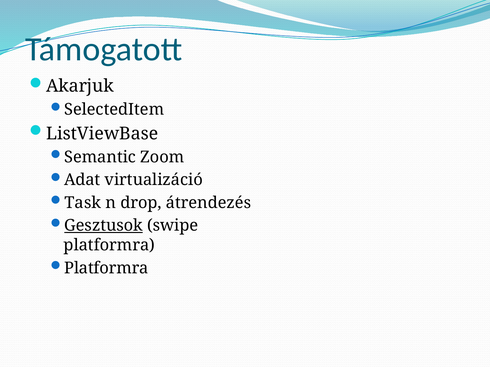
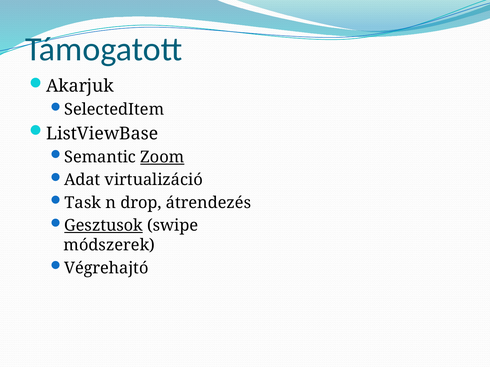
Zoom underline: none -> present (162, 157)
platformra: platformra -> módszerek (109, 245)
Platformra: Platformra -> Végrehajtó (106, 268)
